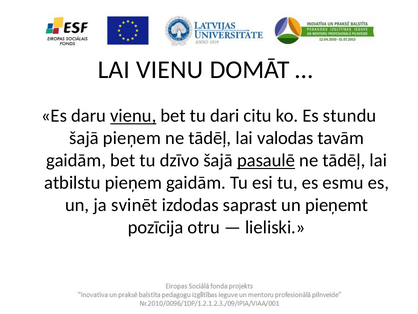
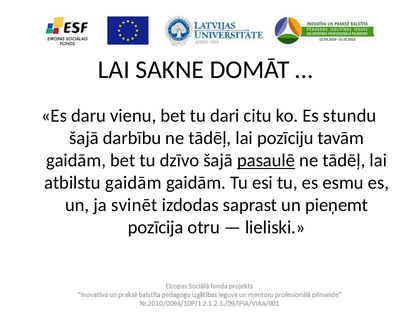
LAI VIENU: VIENU -> SAKNE (170, 70)
vienu underline: present -> none (133, 116)
šajā pieņem: pieņem -> darbību (132, 138)
valodas: valodas -> pozīciju (285, 138)
atbilstu pieņem: pieņem -> gaidām (133, 182)
